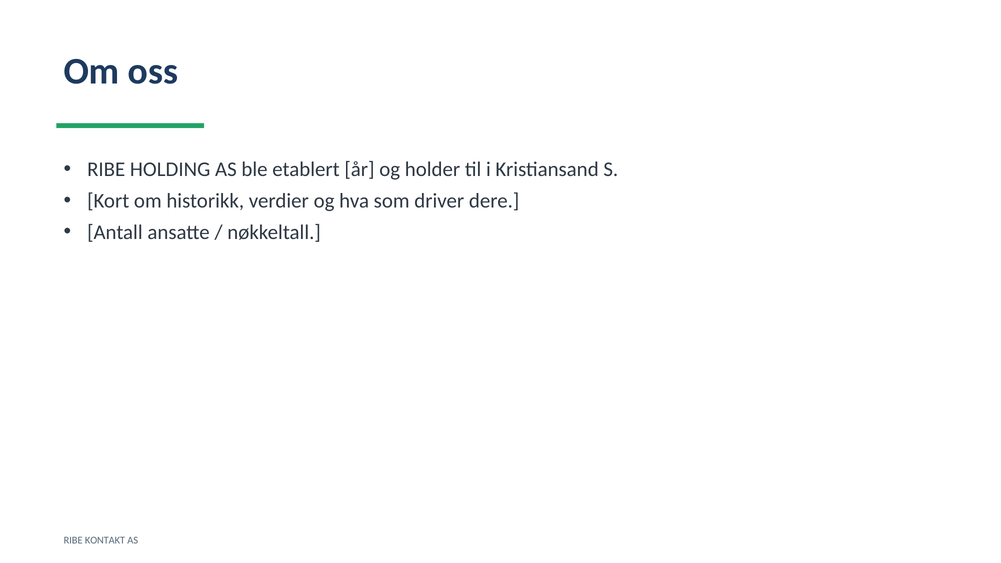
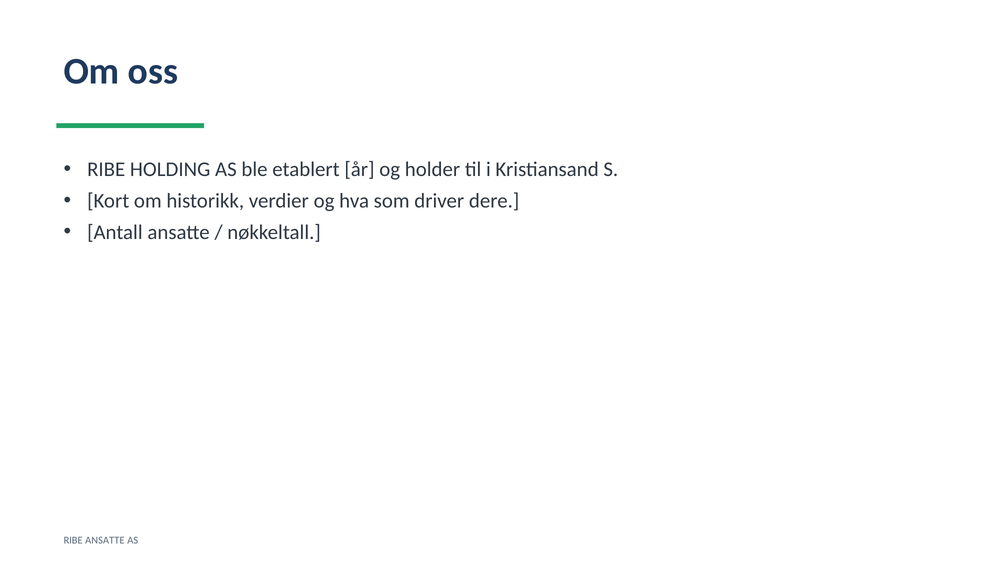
RIBE KONTAKT: KONTAKT -> ANSATTE (105, 540)
